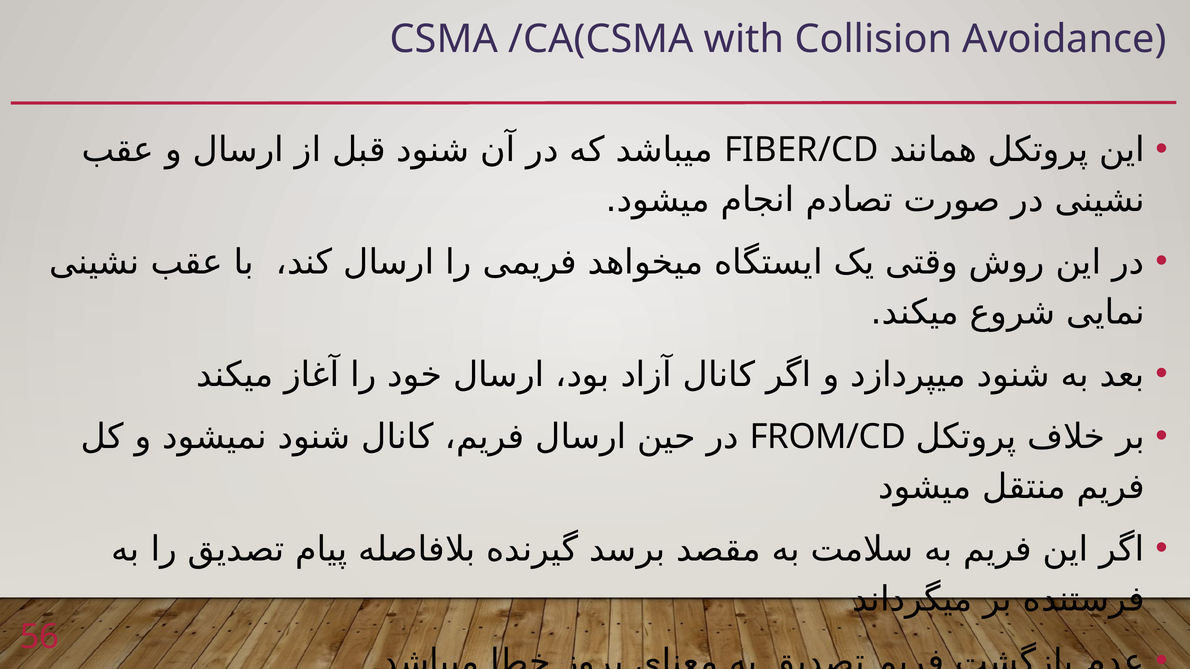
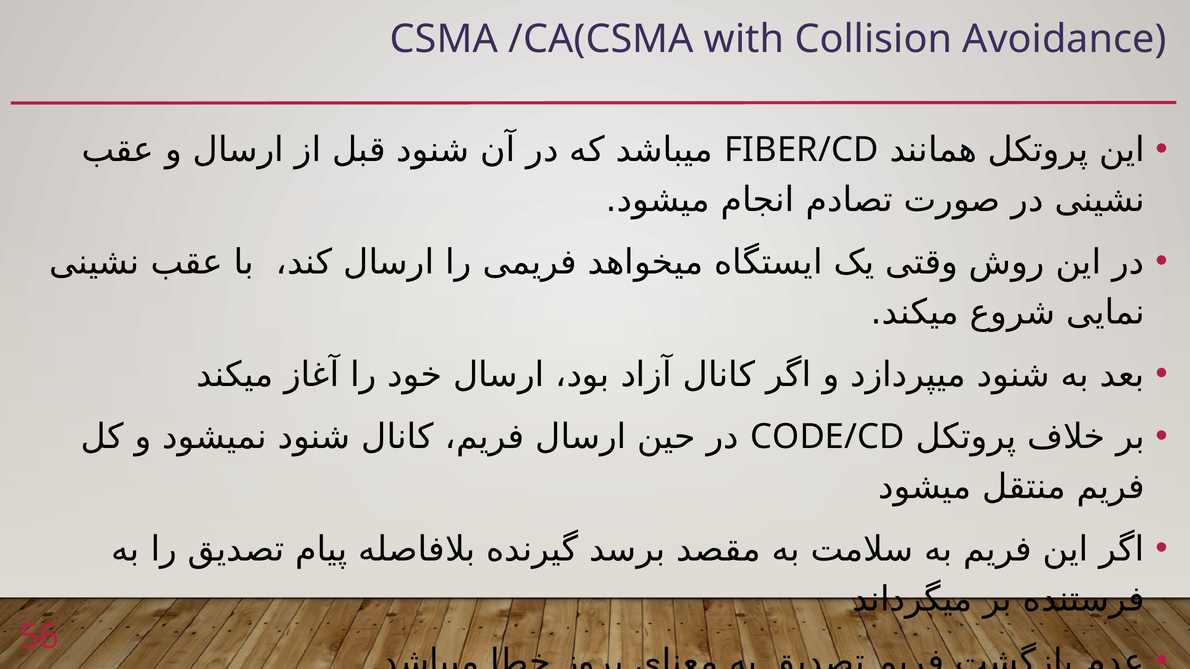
FROM/CD: FROM/CD -> CODE/CD (828, 437)
